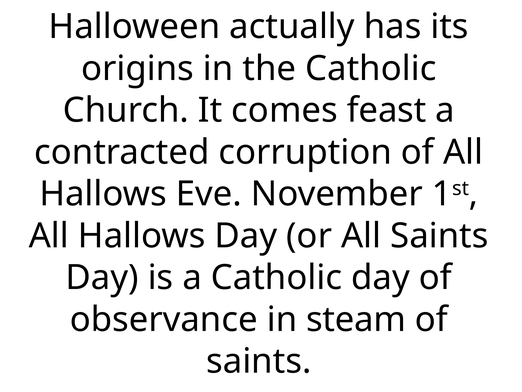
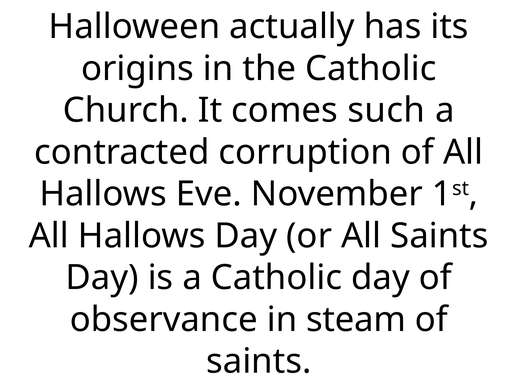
feast: feast -> such (386, 110)
